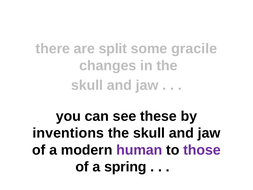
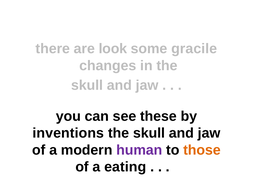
split: split -> look (113, 49)
those colour: purple -> orange (202, 150)
spring: spring -> eating (125, 167)
